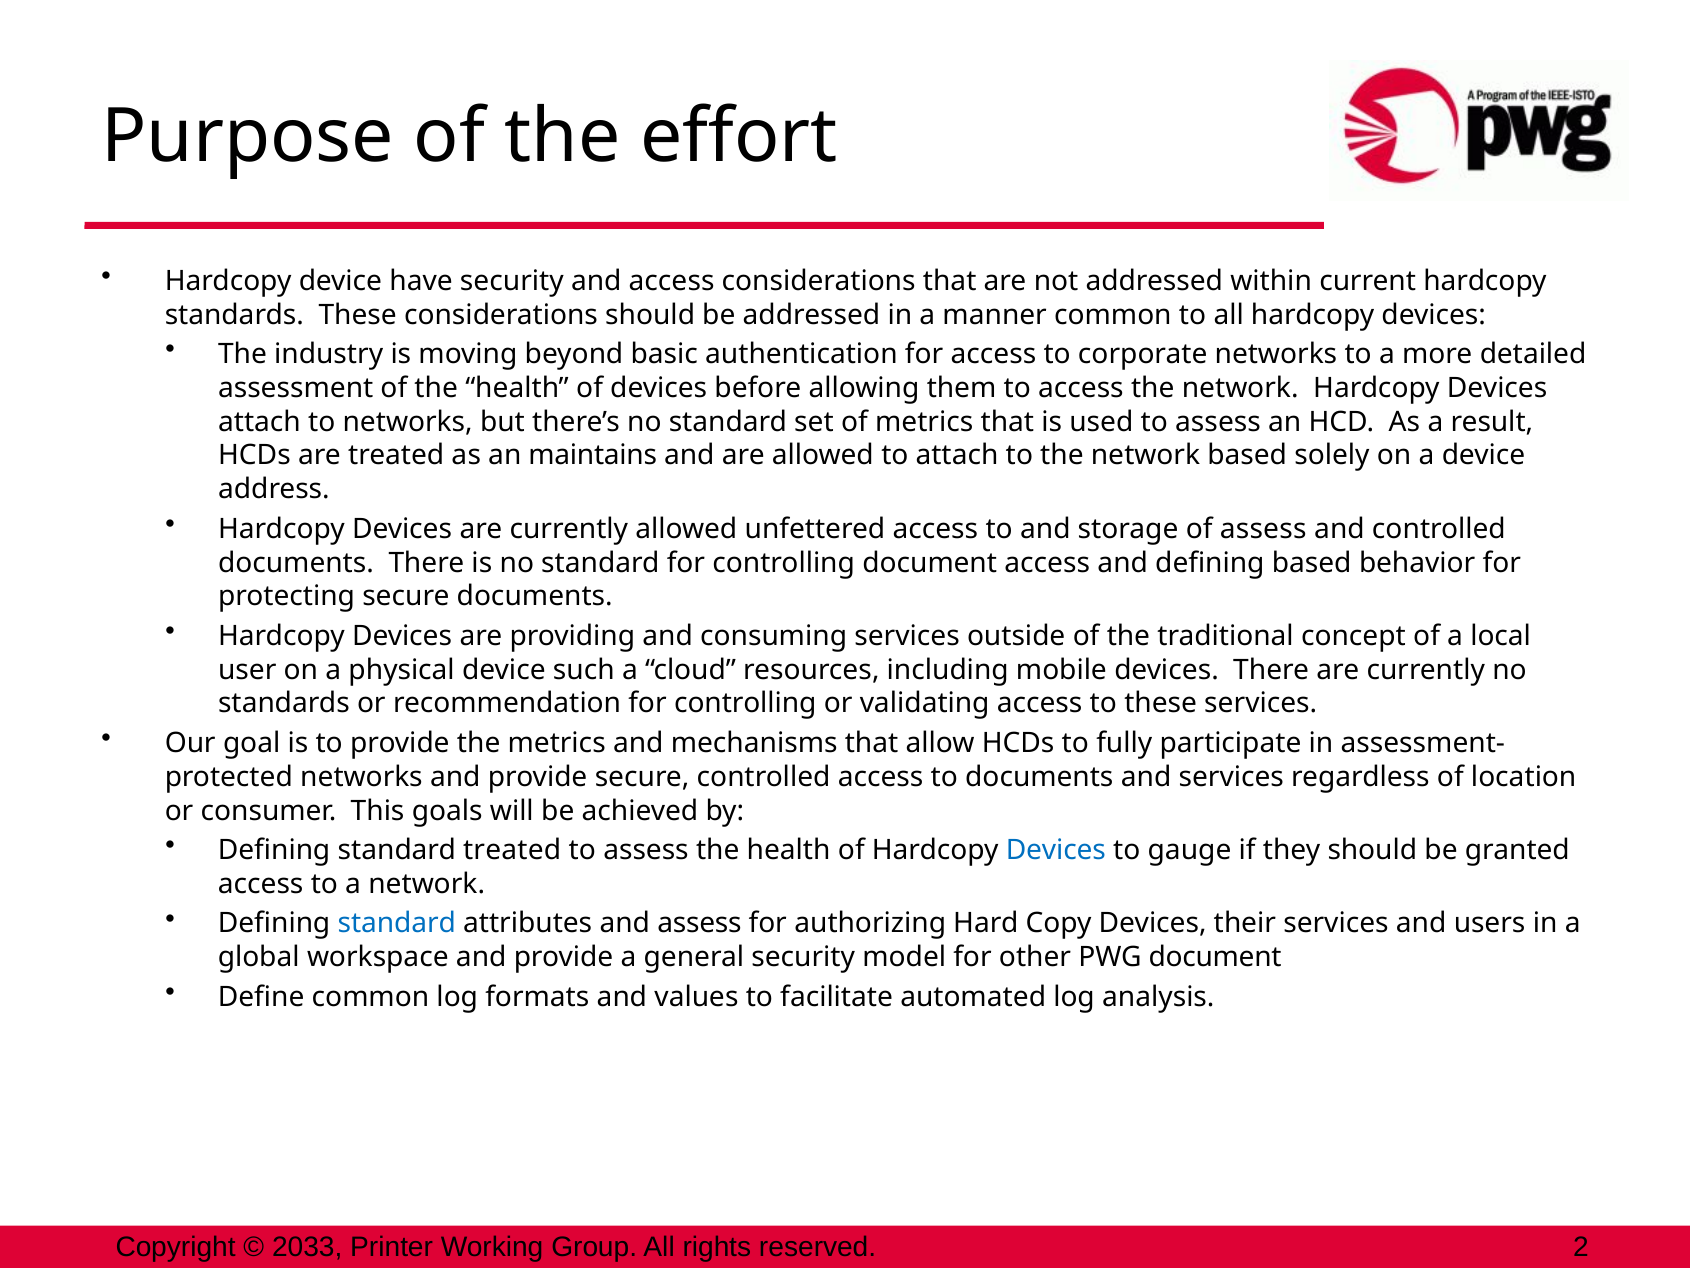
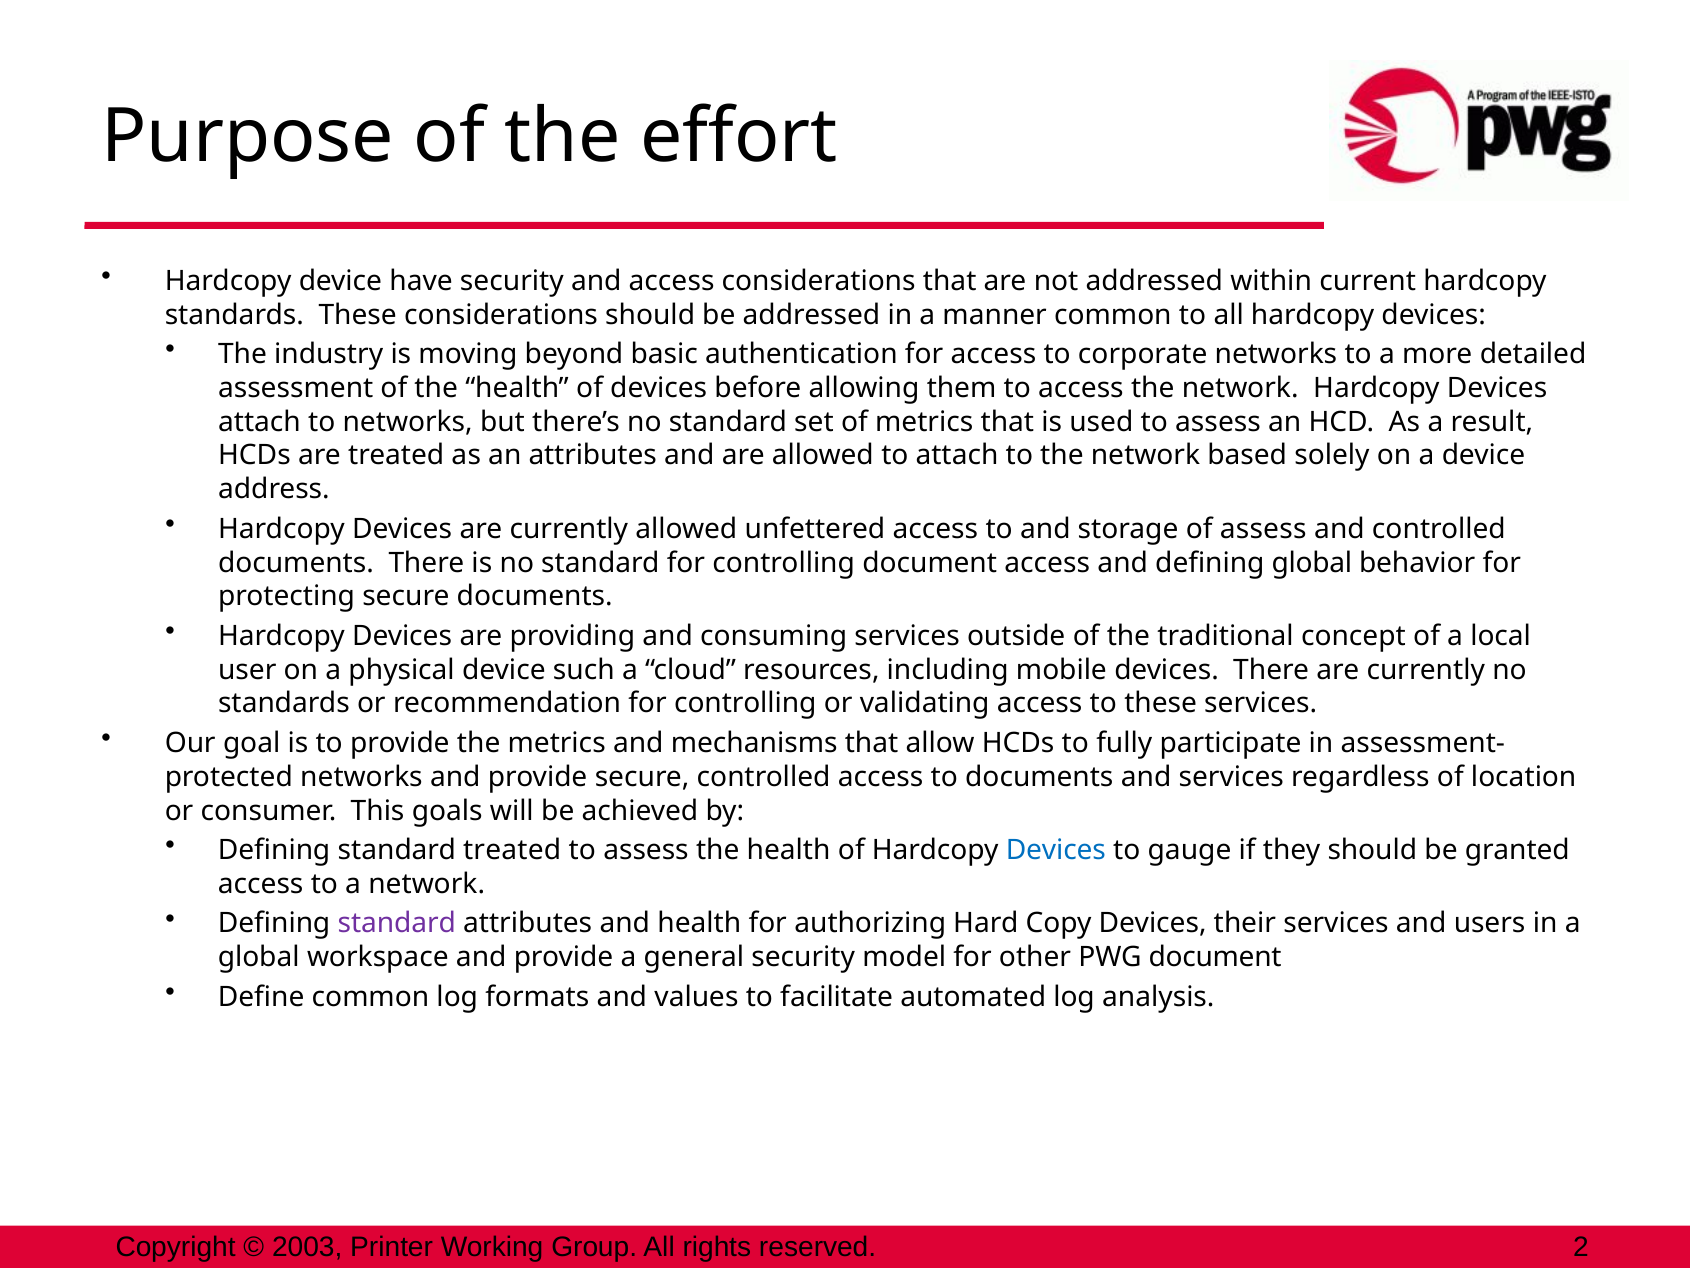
an maintains: maintains -> attributes (593, 455)
defining based: based -> global (1312, 563)
standard colour: blue -> purple (397, 923)
and assess: assess -> health (699, 923)
2033: 2033 -> 2003 (307, 1247)
